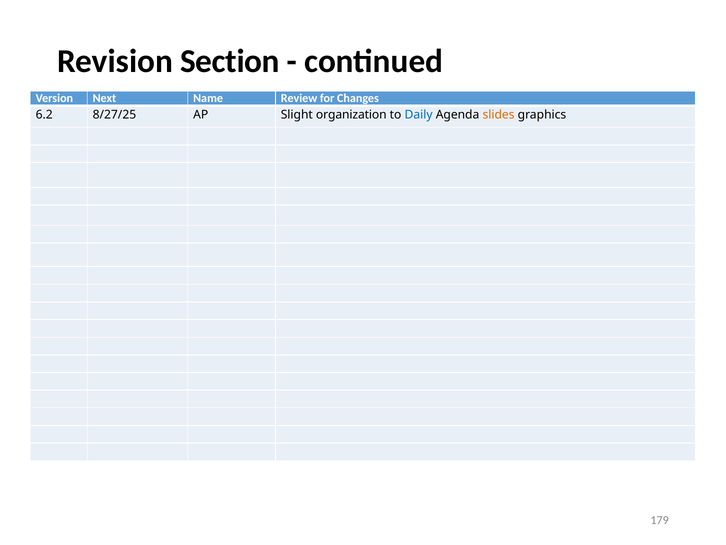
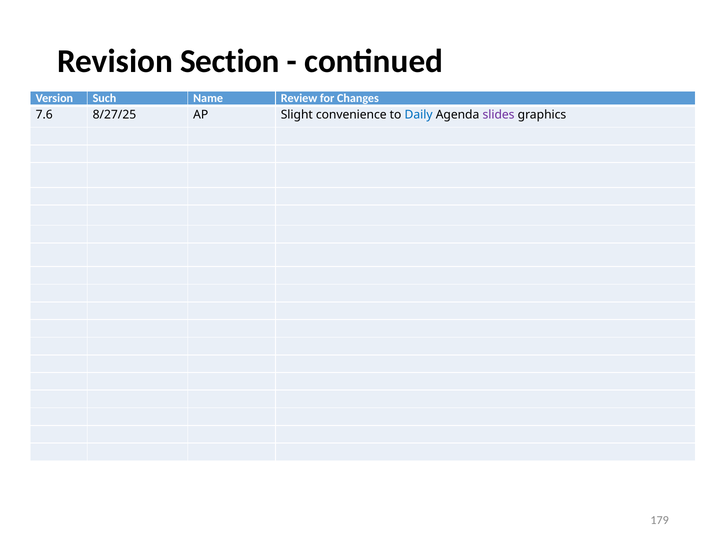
Next: Next -> Such (104, 98)
6.2: 6.2 -> 7.6 (44, 114)
organization: organization -> convenience (351, 114)
slides colour: orange -> purple (499, 114)
